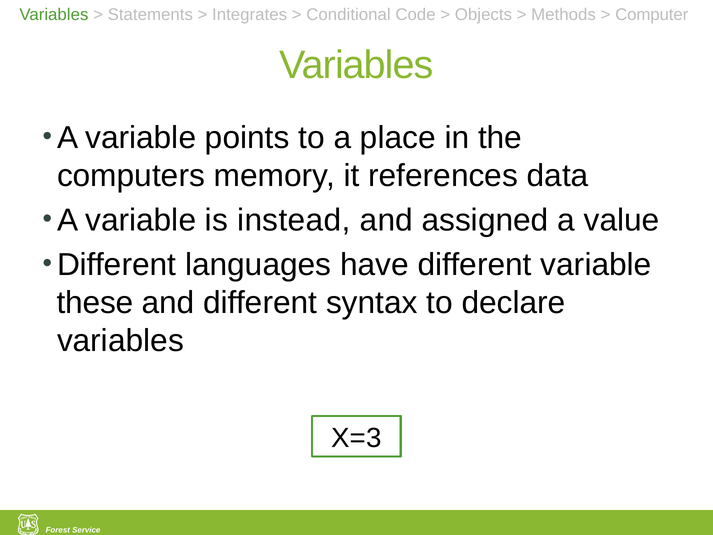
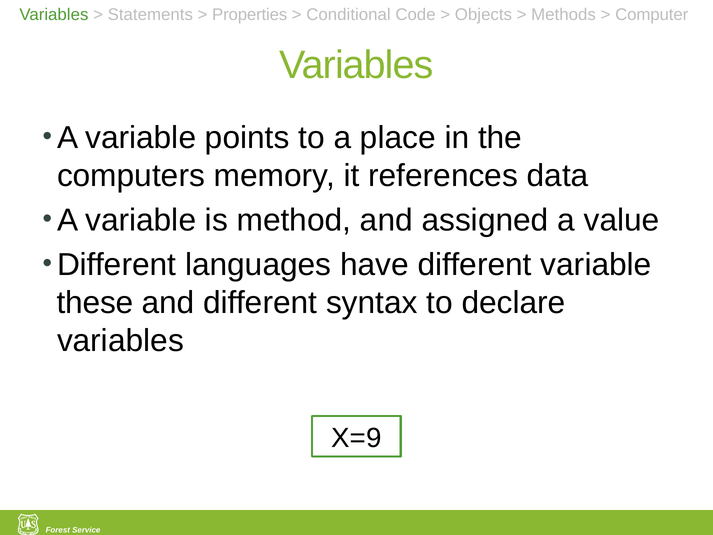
Integrates: Integrates -> Properties (250, 15)
instead: instead -> method (294, 220)
X=3: X=3 -> X=9 (356, 438)
